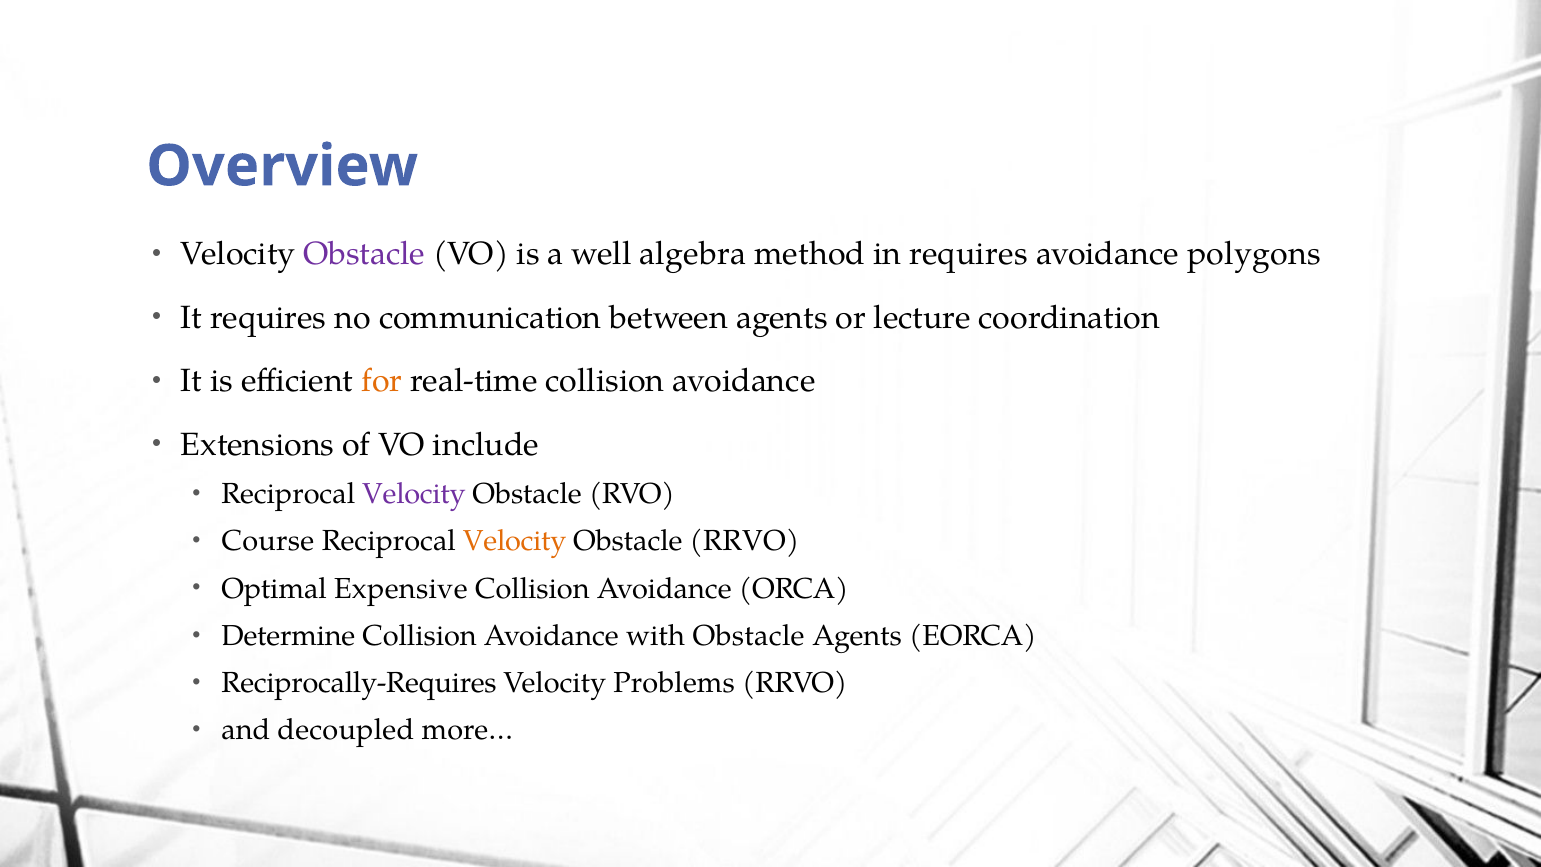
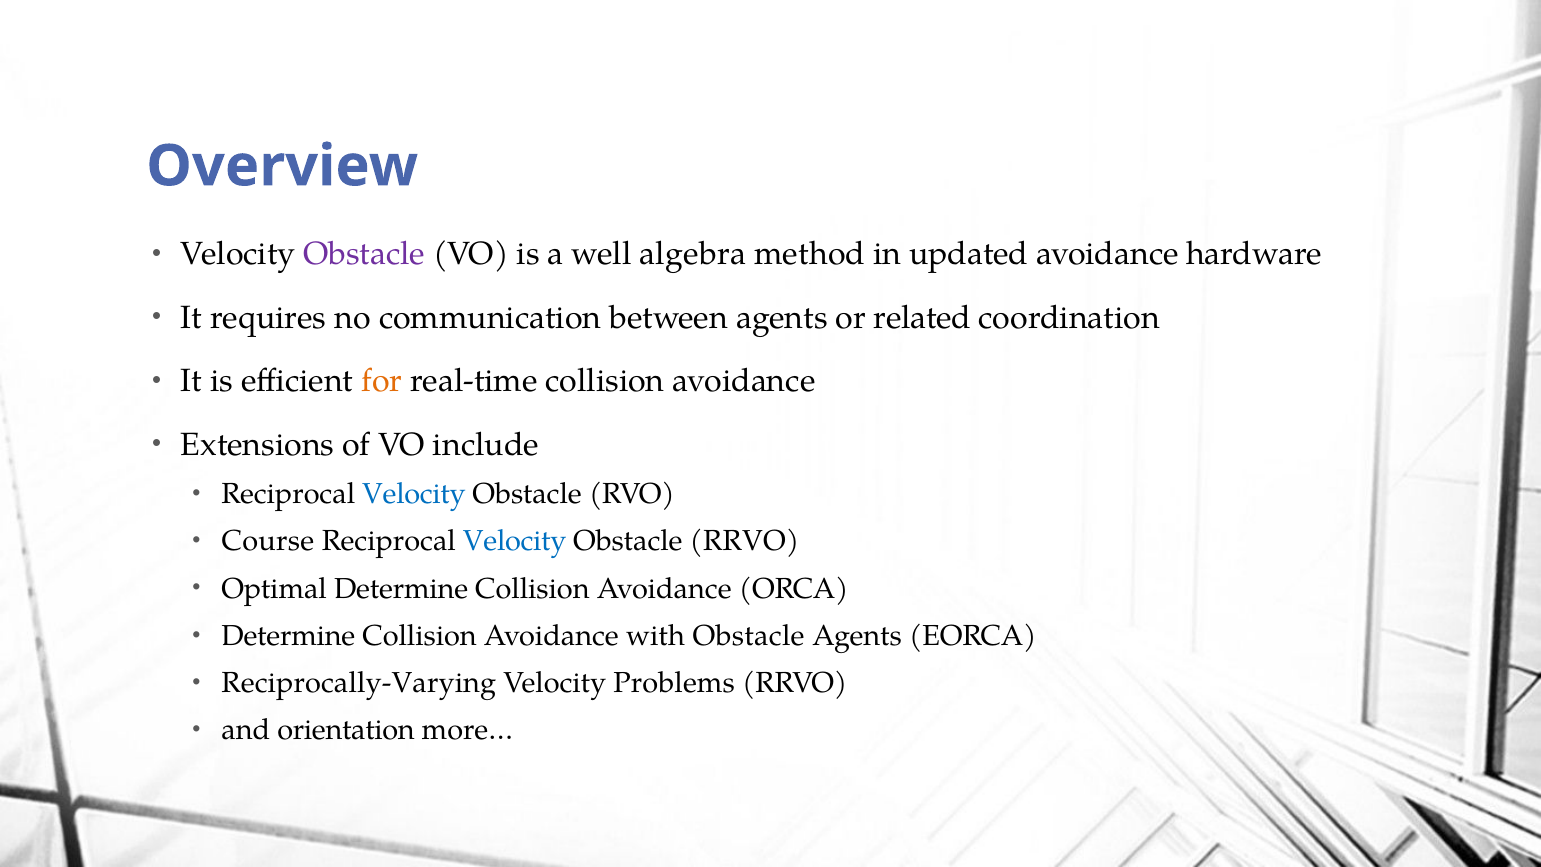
in requires: requires -> updated (969, 254)
polygons: polygons -> hardware (1254, 254)
lecture: lecture -> related (922, 318)
Velocity colour: purple -> blue (414, 494)
Velocity colour: orange -> blue (515, 541)
Optimal Expensive: Expensive -> Determine (401, 589)
Reciprocally-Requires: Reciprocally-Requires -> Reciprocally-Varying (359, 683)
decoupled: decoupled -> orientation (346, 730)
